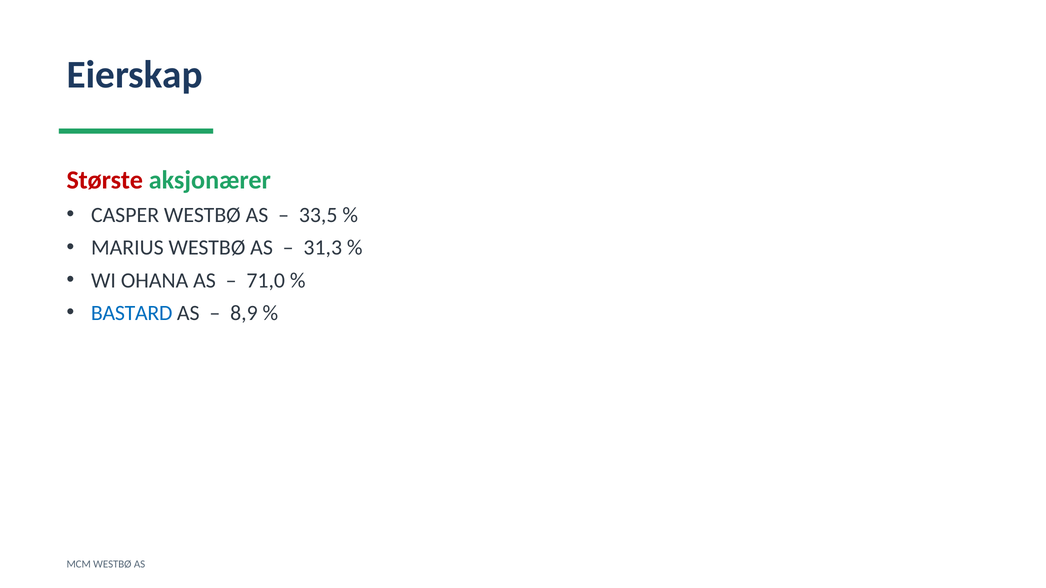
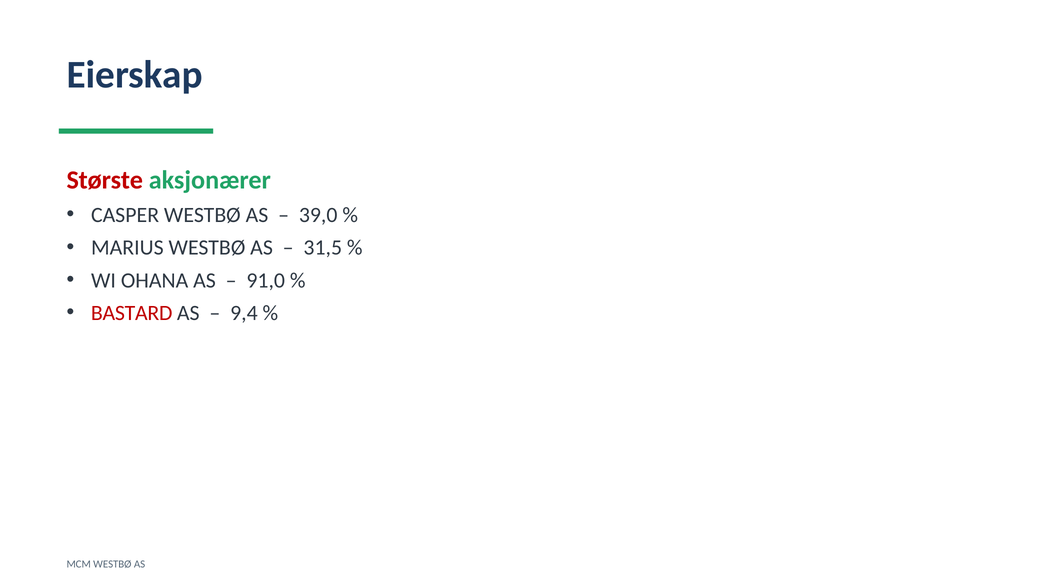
33,5: 33,5 -> 39,0 (318, 215)
31,3: 31,3 -> 31,5 (323, 248)
71,0: 71,0 -> 91,0 (266, 281)
BASTARD colour: blue -> red (132, 313)
8,9: 8,9 -> 9,4 (244, 313)
